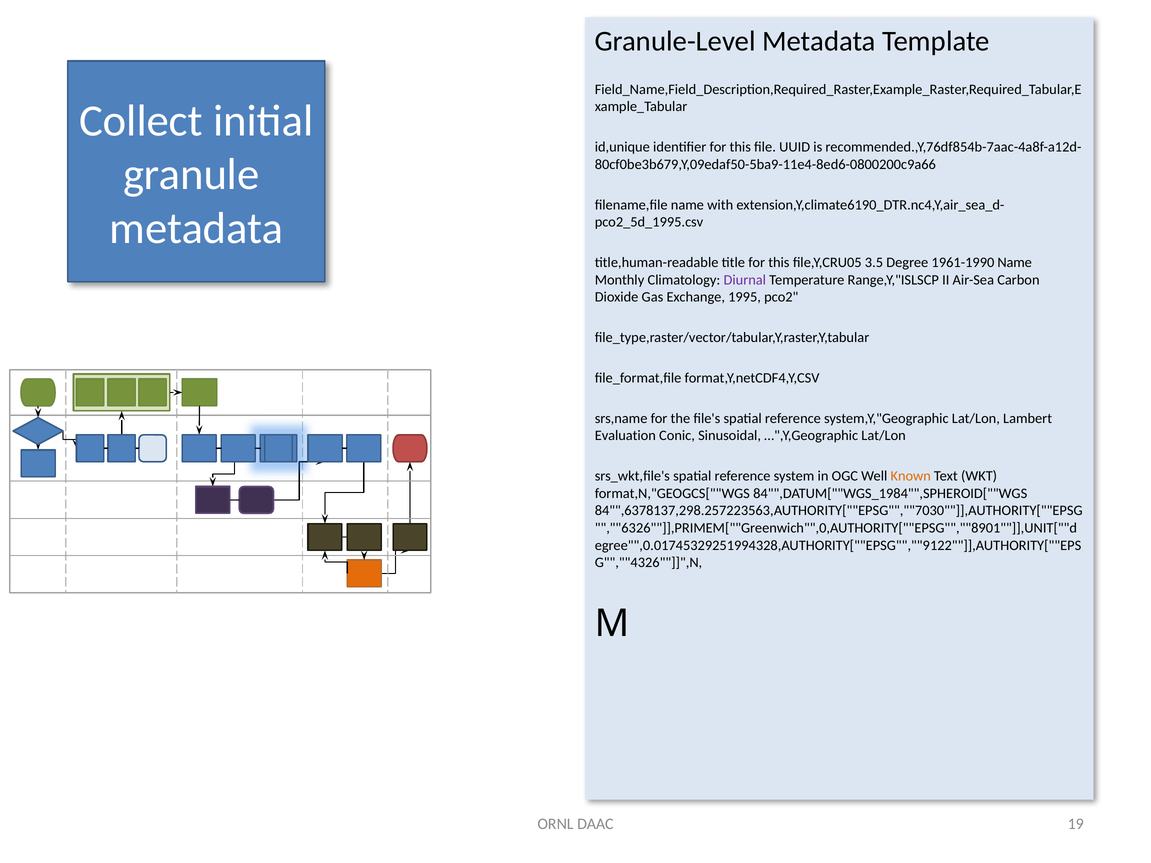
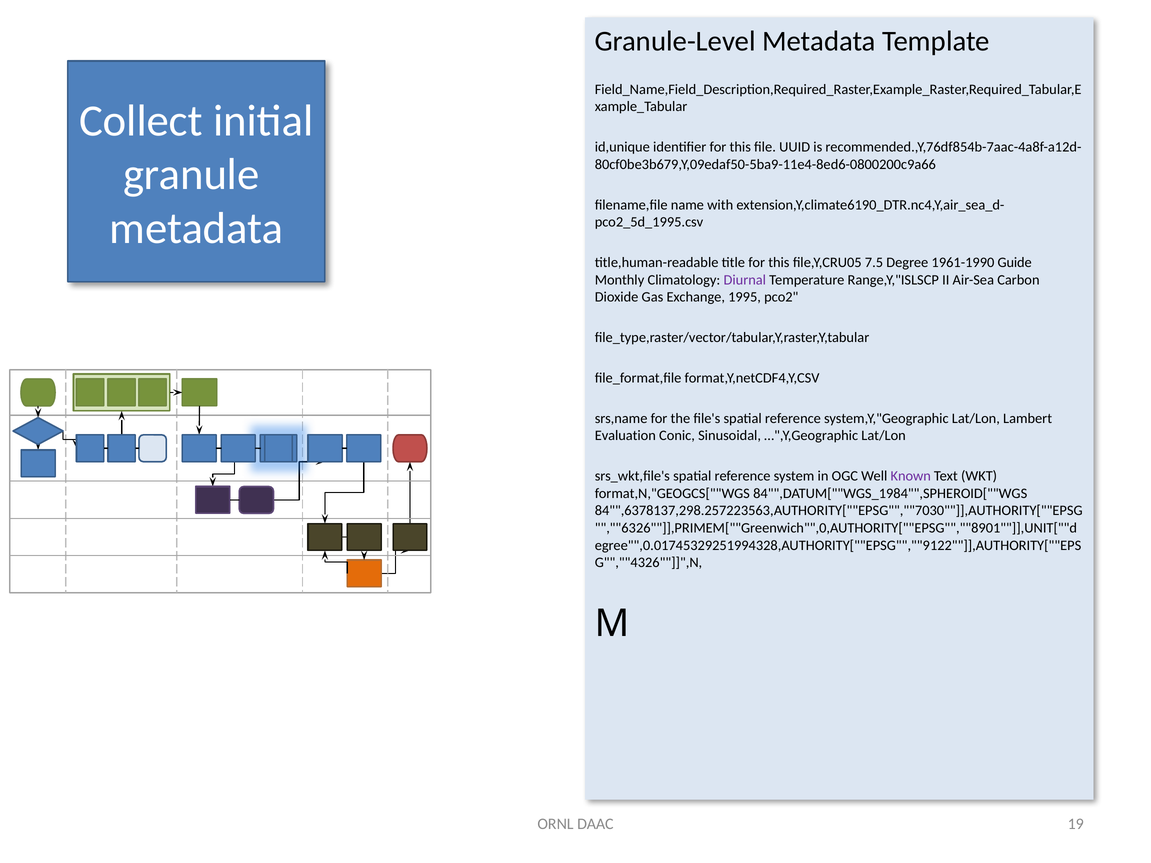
3.5: 3.5 -> 7.5 (874, 263)
1961-1990 Name: Name -> Guide (1015, 263)
Known colour: orange -> purple (911, 476)
